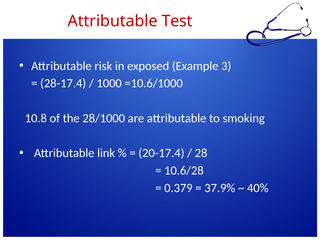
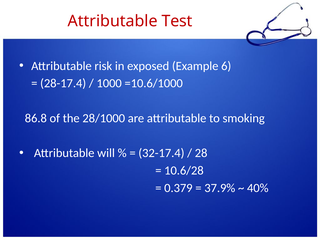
3: 3 -> 6 (226, 66)
10.8: 10.8 -> 86.8 (36, 118)
link: link -> will (106, 153)
20-17.4: 20-17.4 -> 32-17.4 (161, 153)
